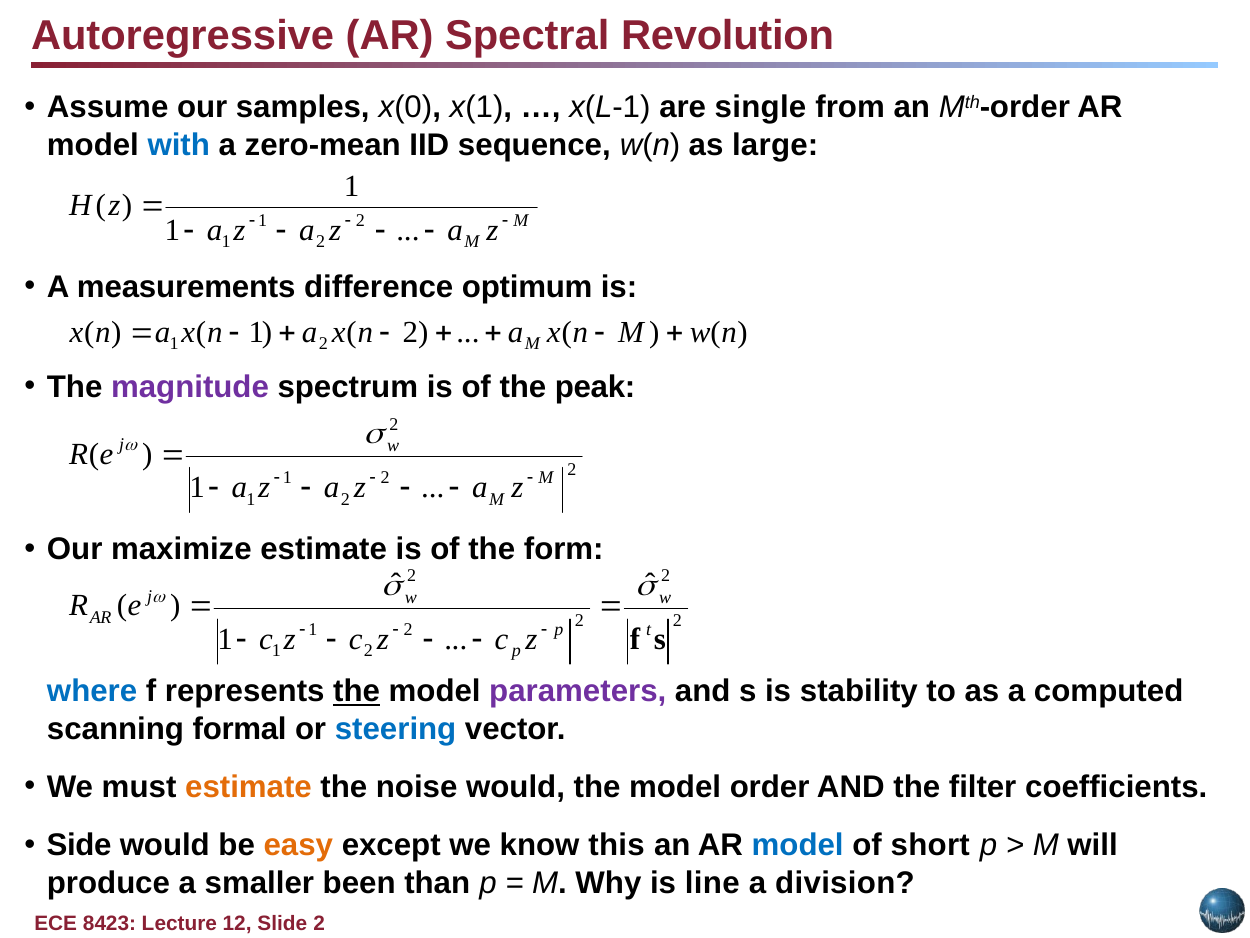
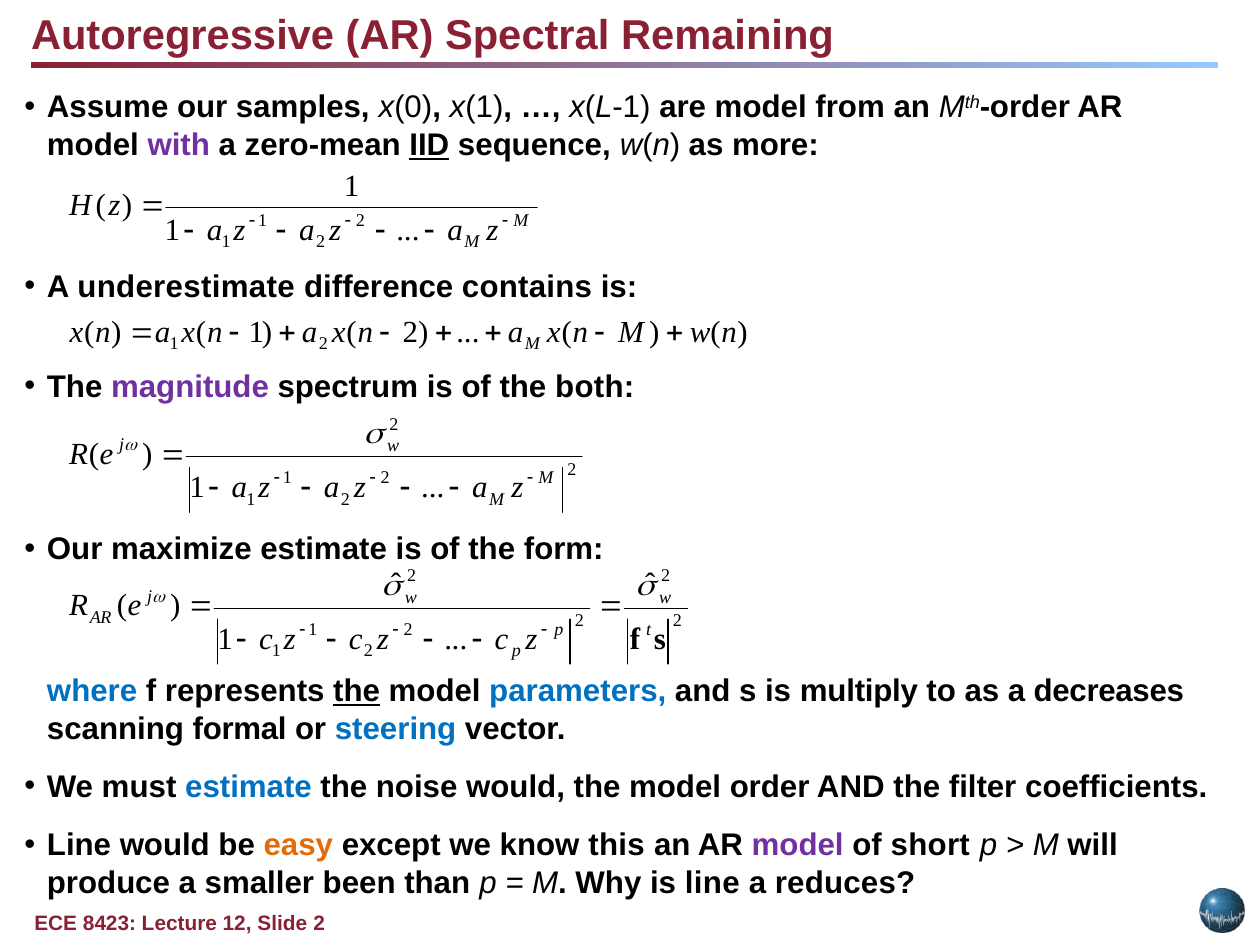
Revolution: Revolution -> Remaining (727, 36)
are single: single -> model (761, 108)
with colour: blue -> purple (179, 145)
IID underline: none -> present (429, 145)
large: large -> more (775, 145)
measurements: measurements -> underestimate (186, 287)
optimum: optimum -> contains (527, 287)
peak: peak -> both (595, 387)
parameters colour: purple -> blue (578, 691)
stability: stability -> multiply (859, 691)
computed: computed -> decreases (1109, 691)
estimate colour: orange -> blue (248, 787)
Side: Side -> Line (79, 845)
model colour: blue -> purple (798, 845)
division: division -> reduces (845, 883)
